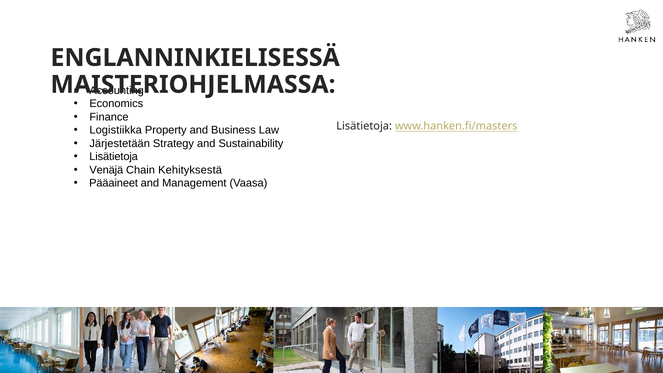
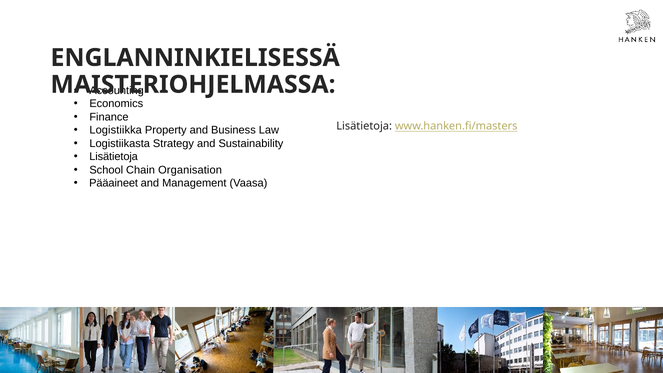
Järjestetään: Järjestetään -> Logistiikasta (120, 144)
Venäjä: Venäjä -> School (106, 170)
Kehityksestä: Kehityksestä -> Organisation (190, 170)
